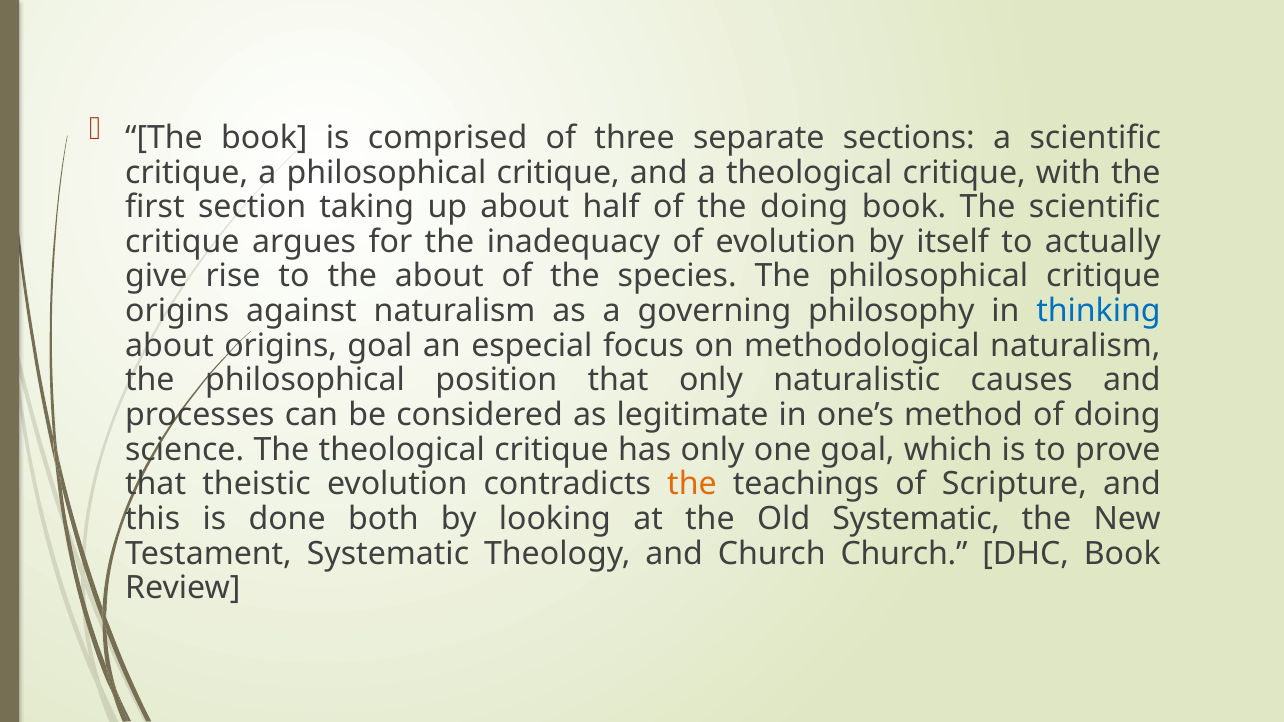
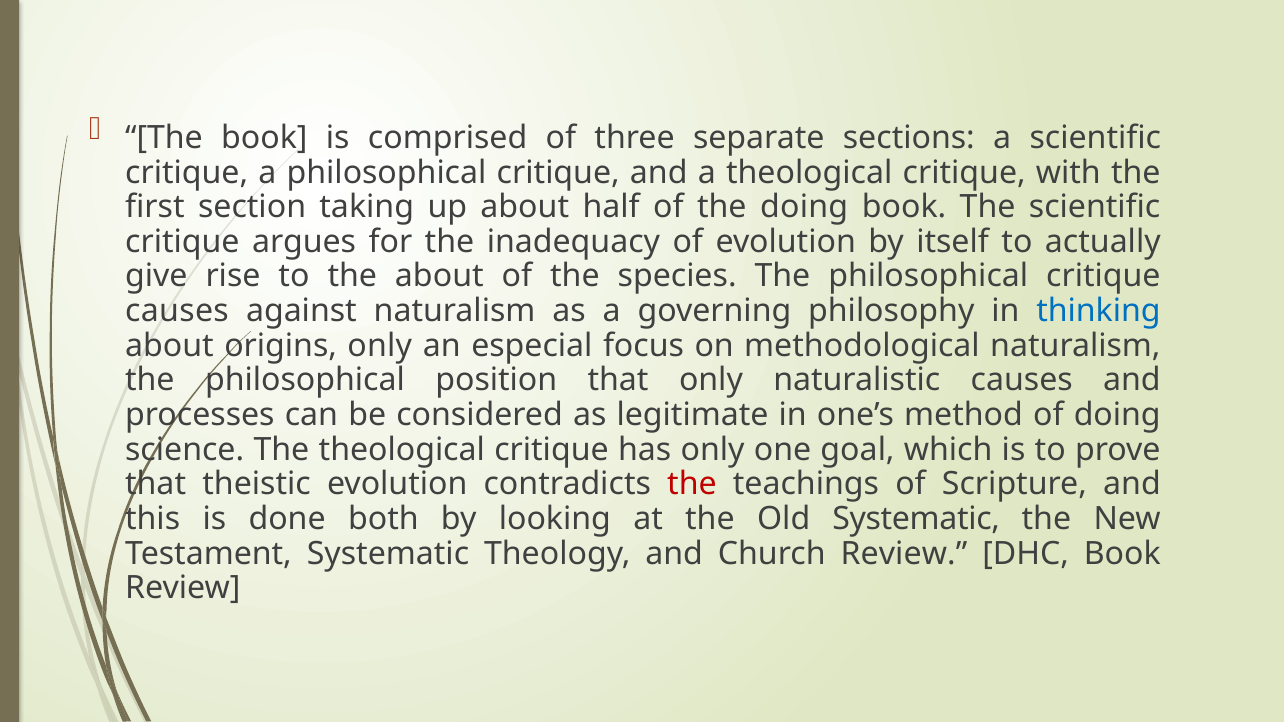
origins: origins -> causes (177, 311)
origins goal: goal -> only (380, 346)
the colour: orange -> red (692, 484)
Church Church: Church -> Review (904, 554)
